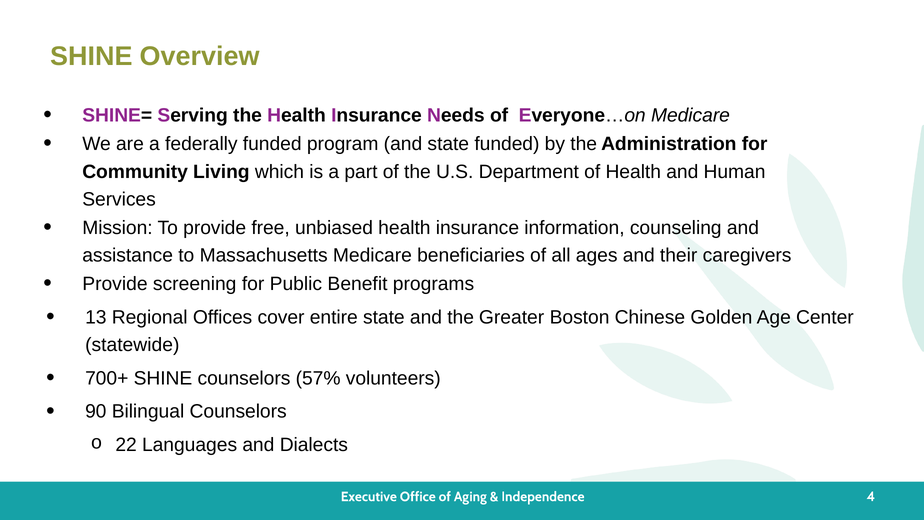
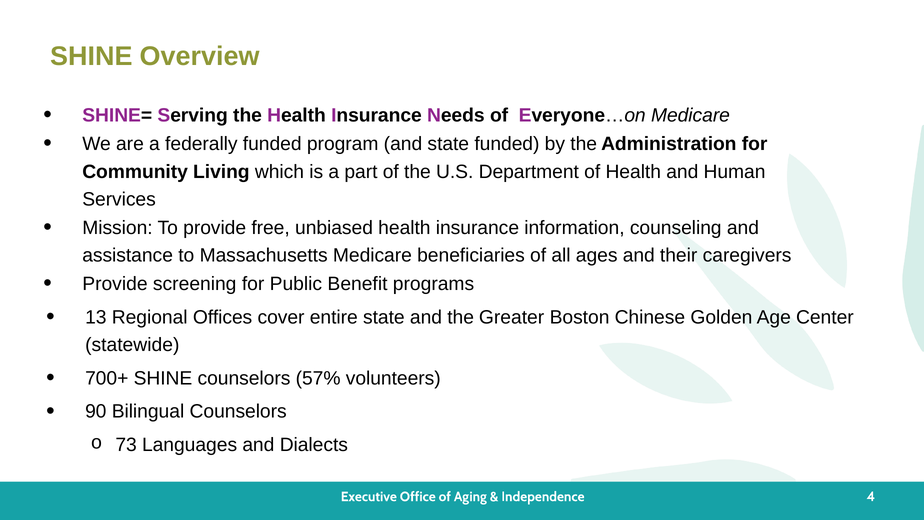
22: 22 -> 73 (126, 445)
